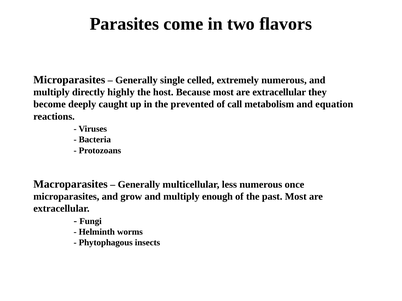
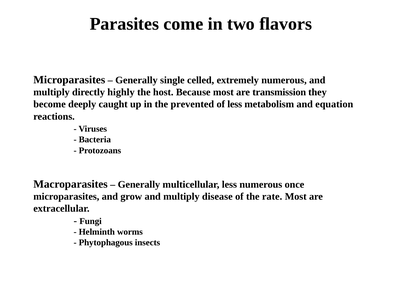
Because most are extracellular: extracellular -> transmission (279, 92)
of call: call -> less (235, 105)
enough: enough -> disease (217, 197)
past: past -> rate (272, 197)
